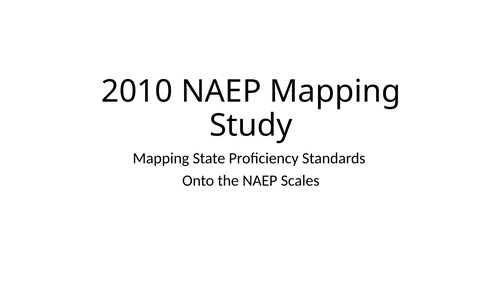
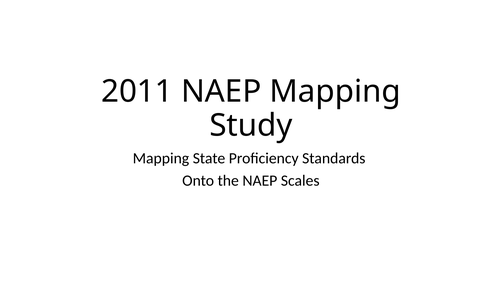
2010: 2010 -> 2011 (137, 92)
